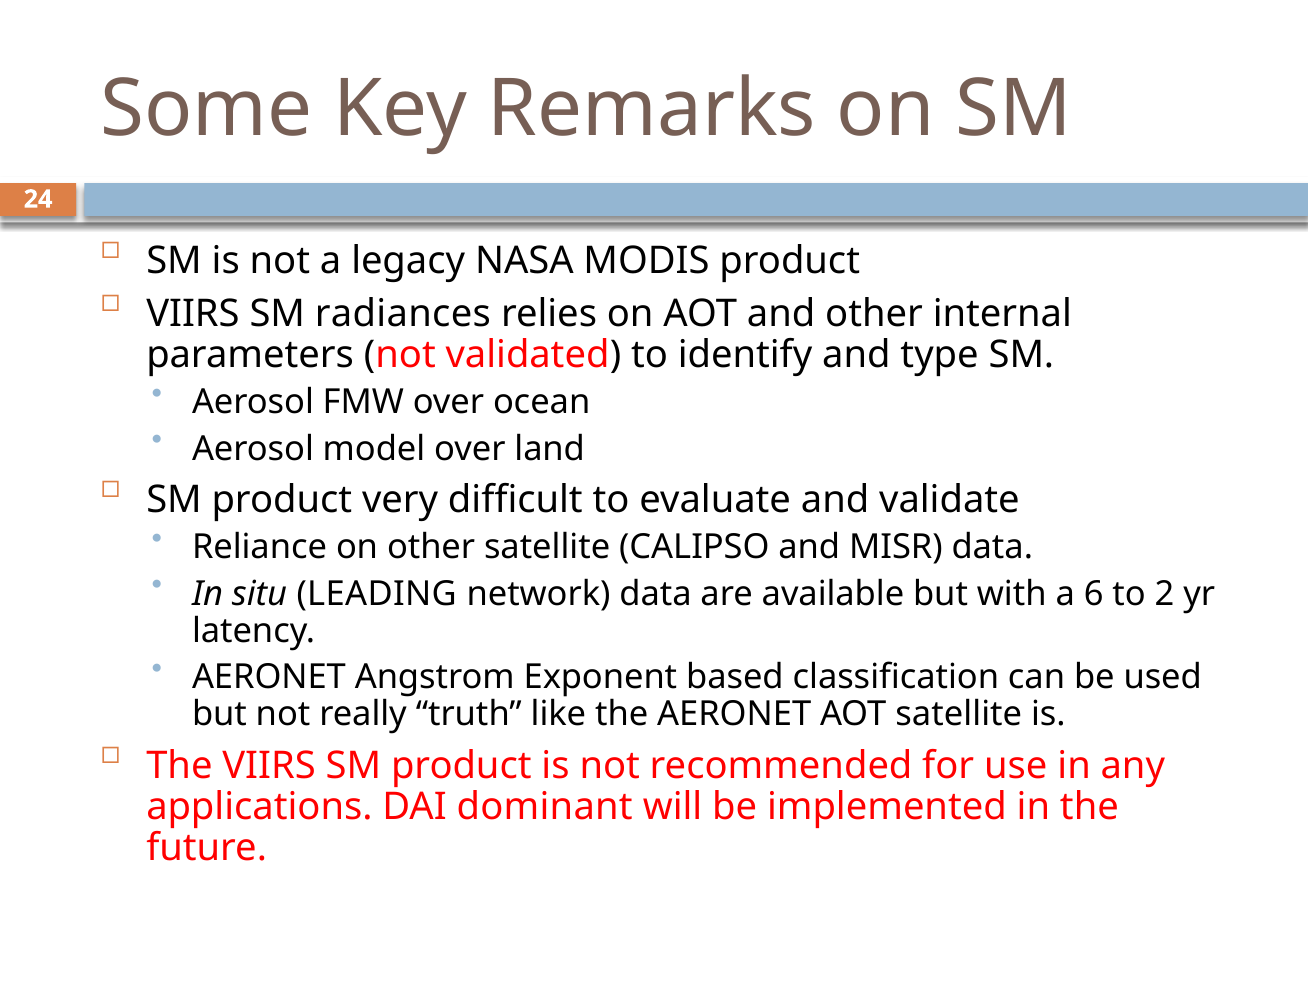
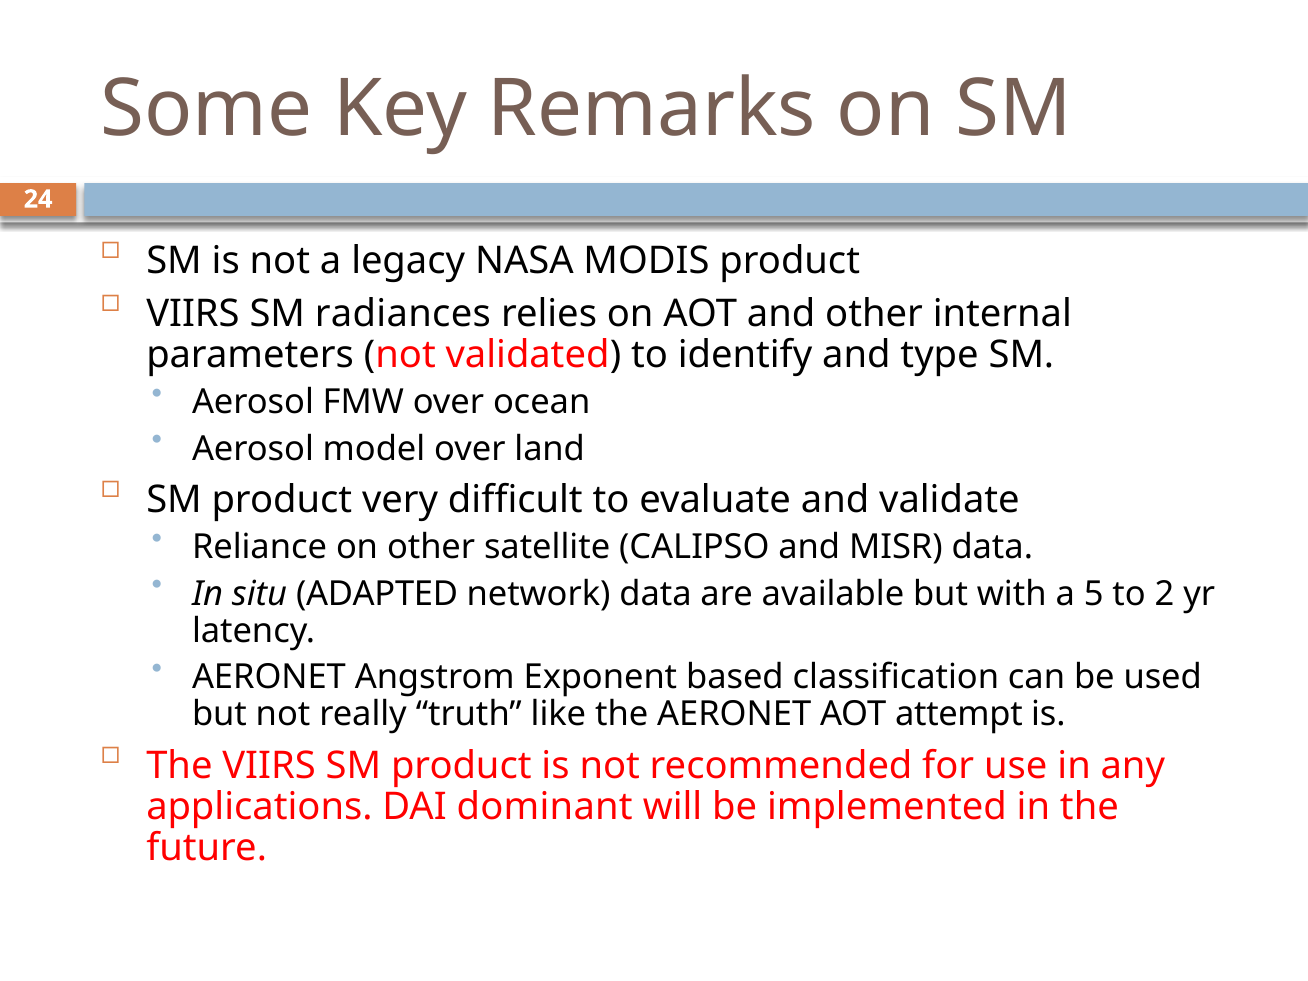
LEADING: LEADING -> ADAPTED (377, 594)
6: 6 -> 5 (1094, 594)
AOT satellite: satellite -> attempt (959, 715)
